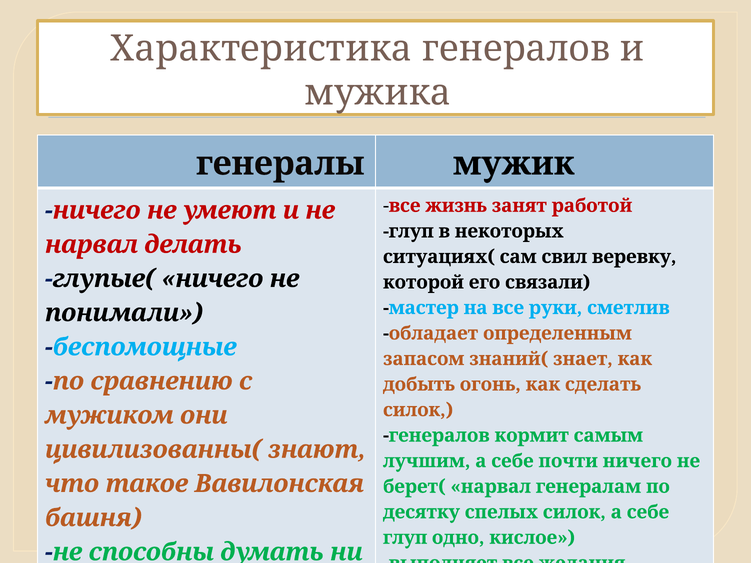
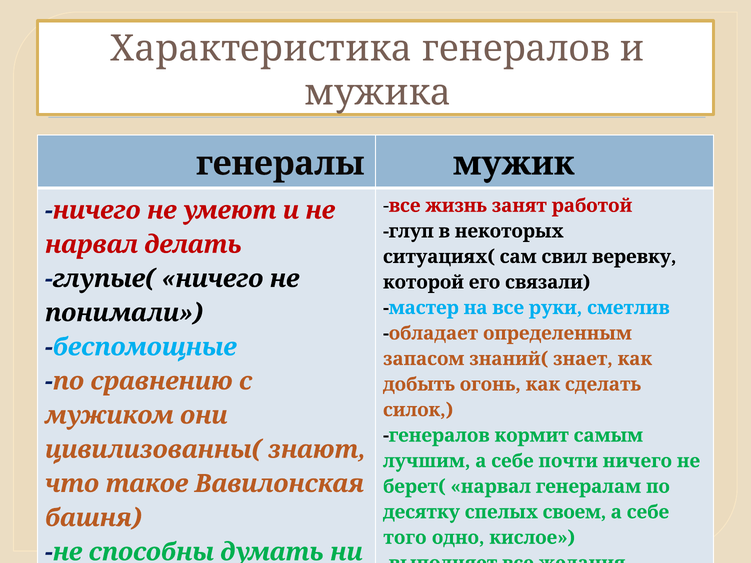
спелых силок: силок -> своем (574, 512)
глуп: глуп -> того (405, 538)
